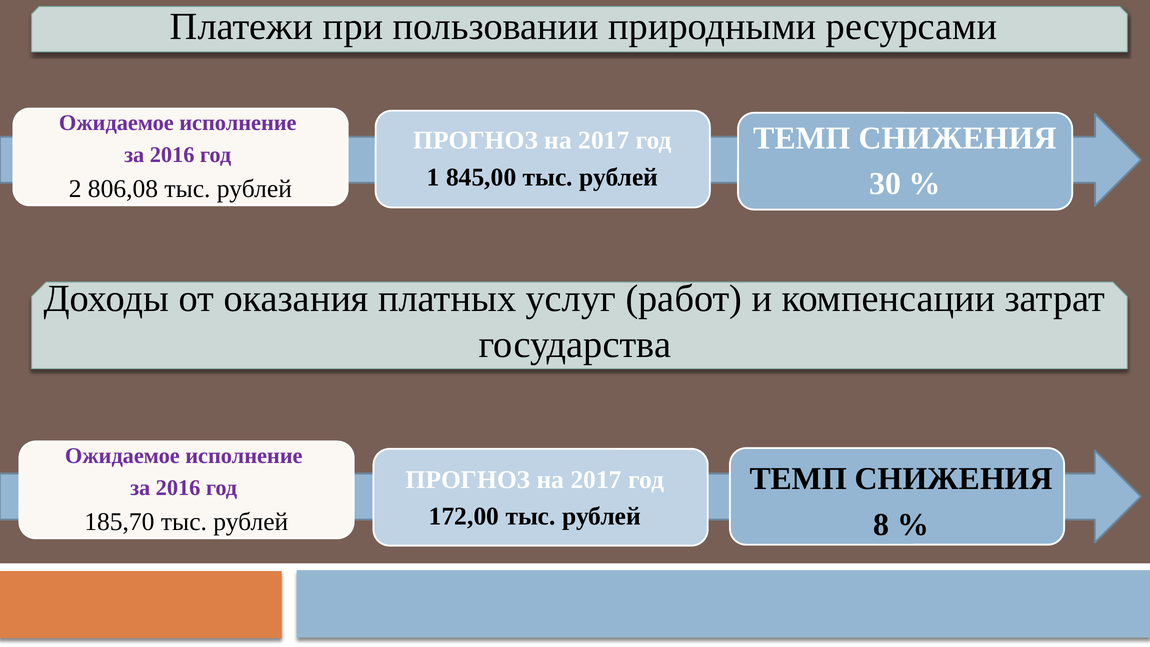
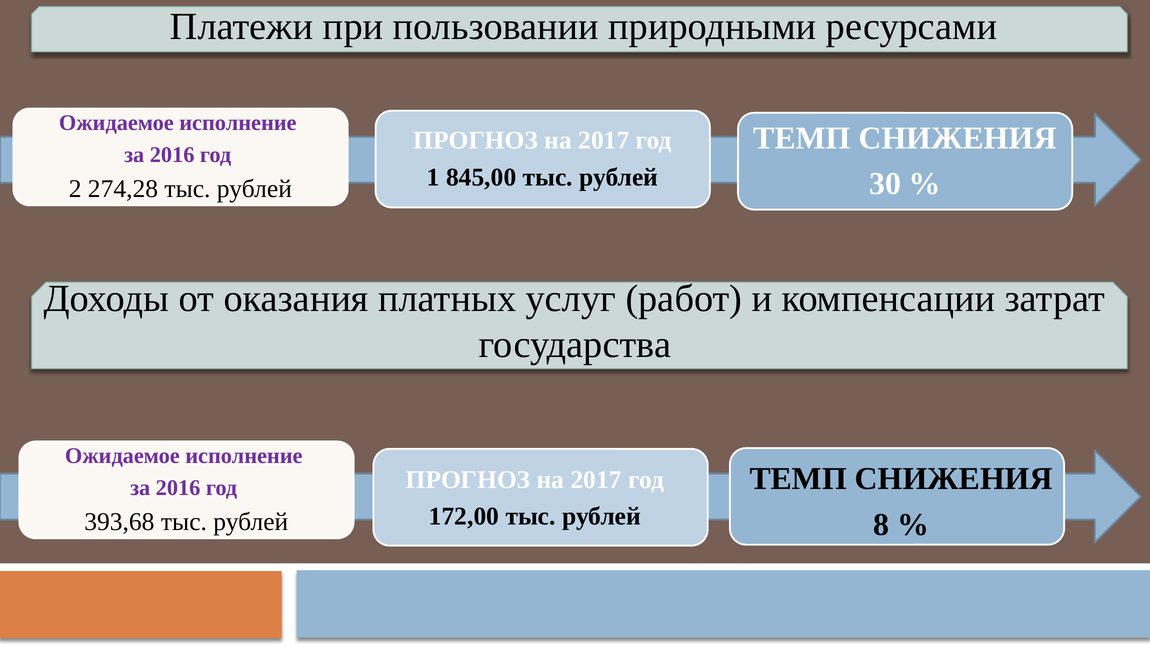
806,08: 806,08 -> 274,28 (123, 189)
185,70: 185,70 -> 393,68 (119, 522)
